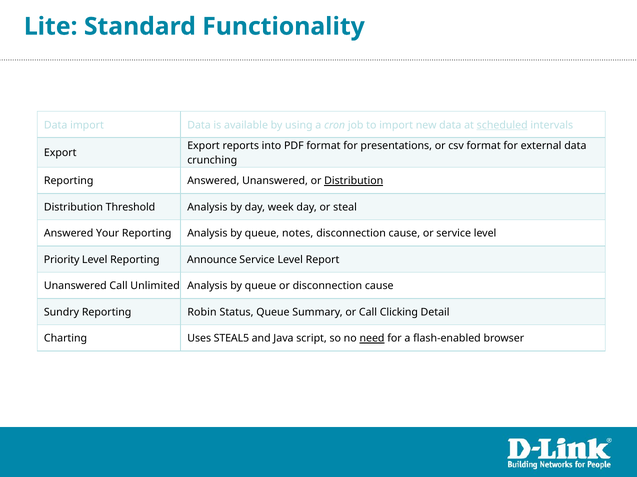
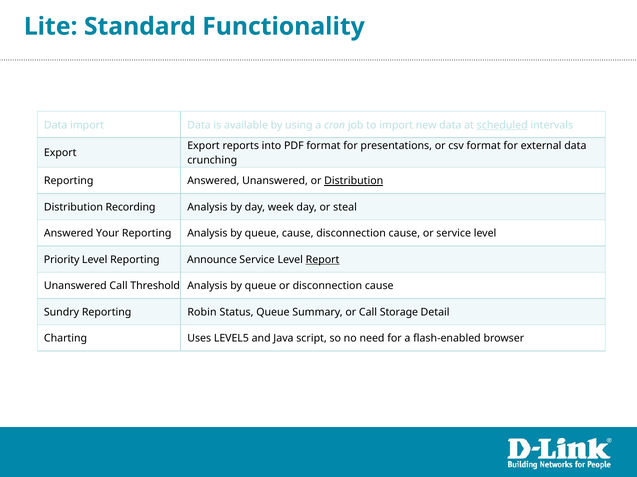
Threshold: Threshold -> Recording (130, 208)
queue notes: notes -> cause (298, 234)
Report underline: none -> present (323, 260)
Unlimited: Unlimited -> Threshold (155, 286)
Clicking: Clicking -> Storage (399, 313)
STEAL5: STEAL5 -> LEVEL5 (231, 339)
need underline: present -> none (372, 339)
